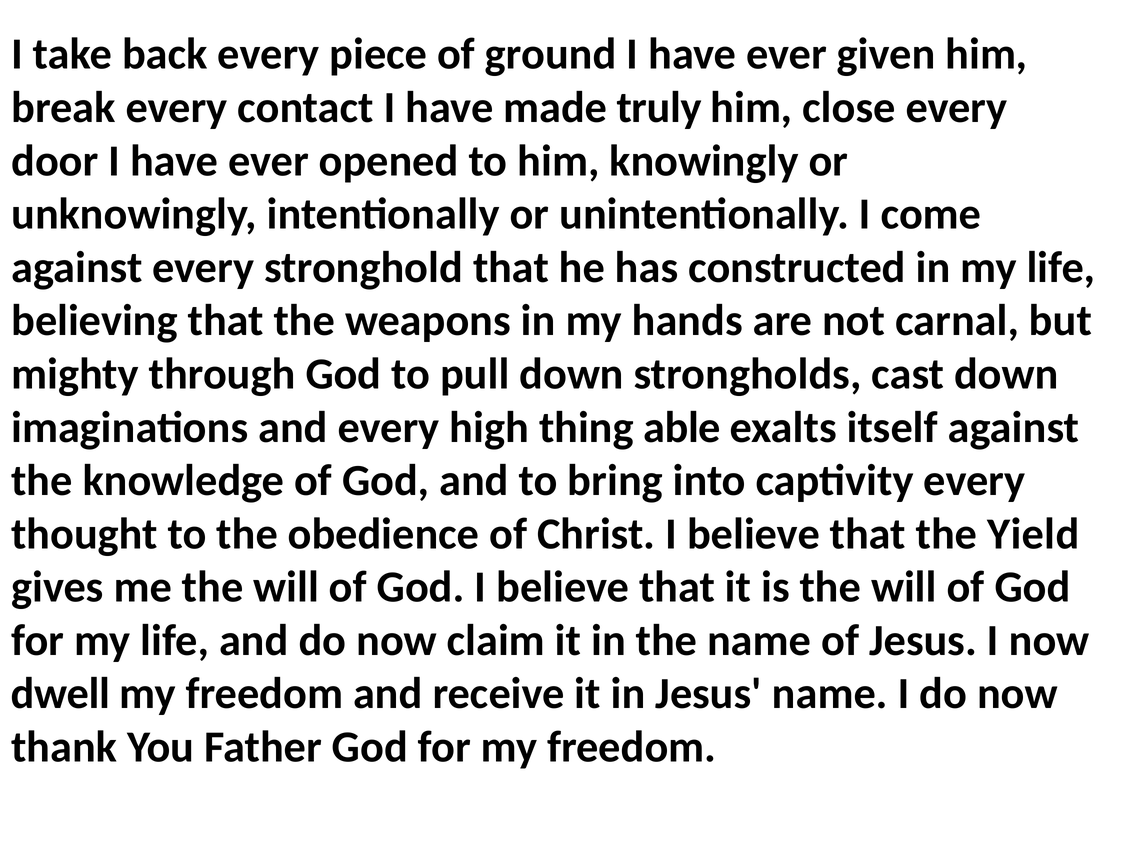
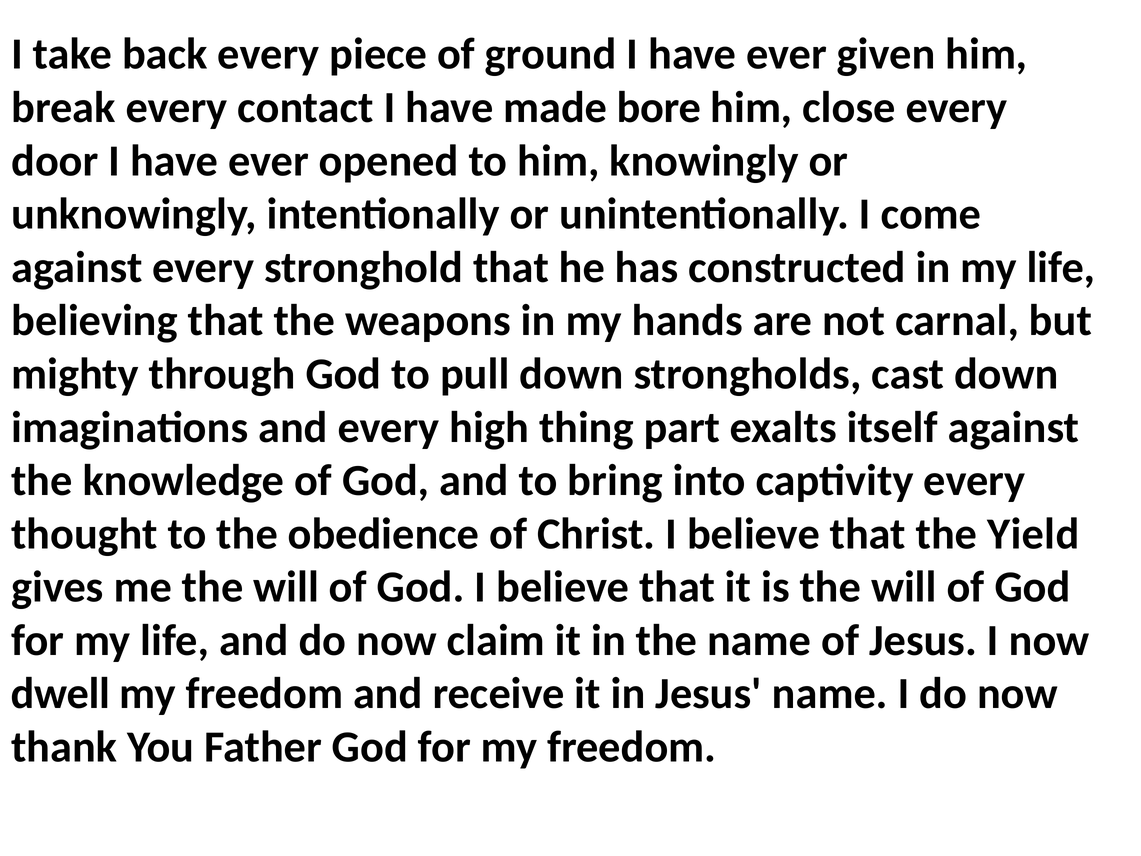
truly: truly -> bore (659, 108)
able: able -> part (682, 427)
